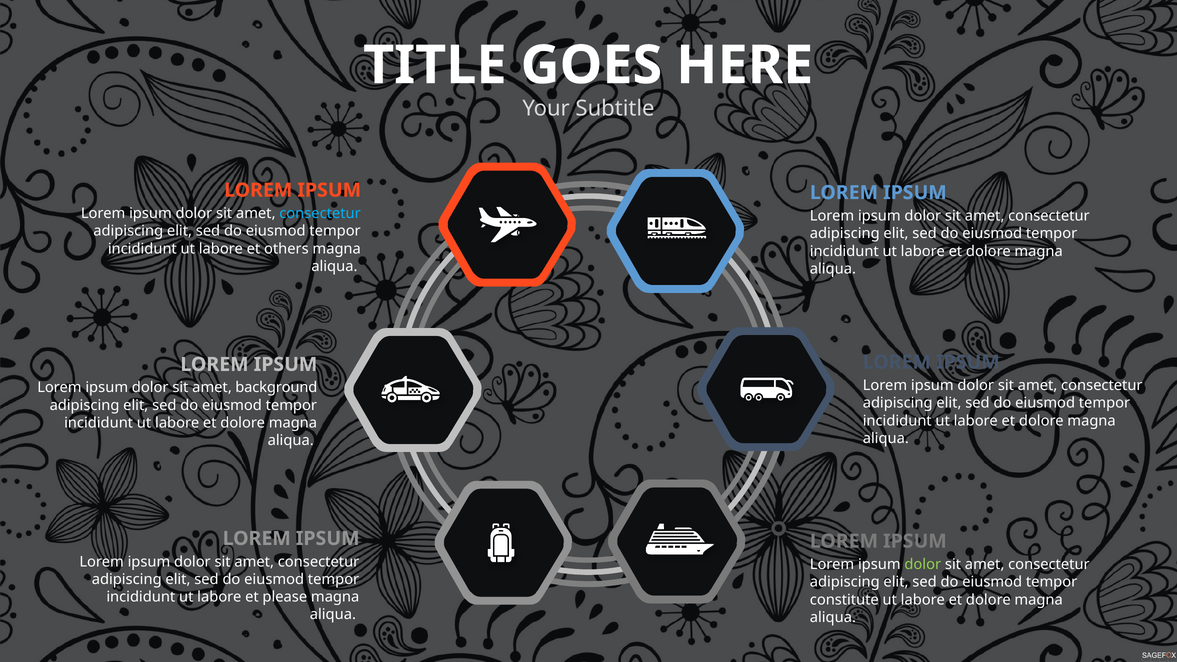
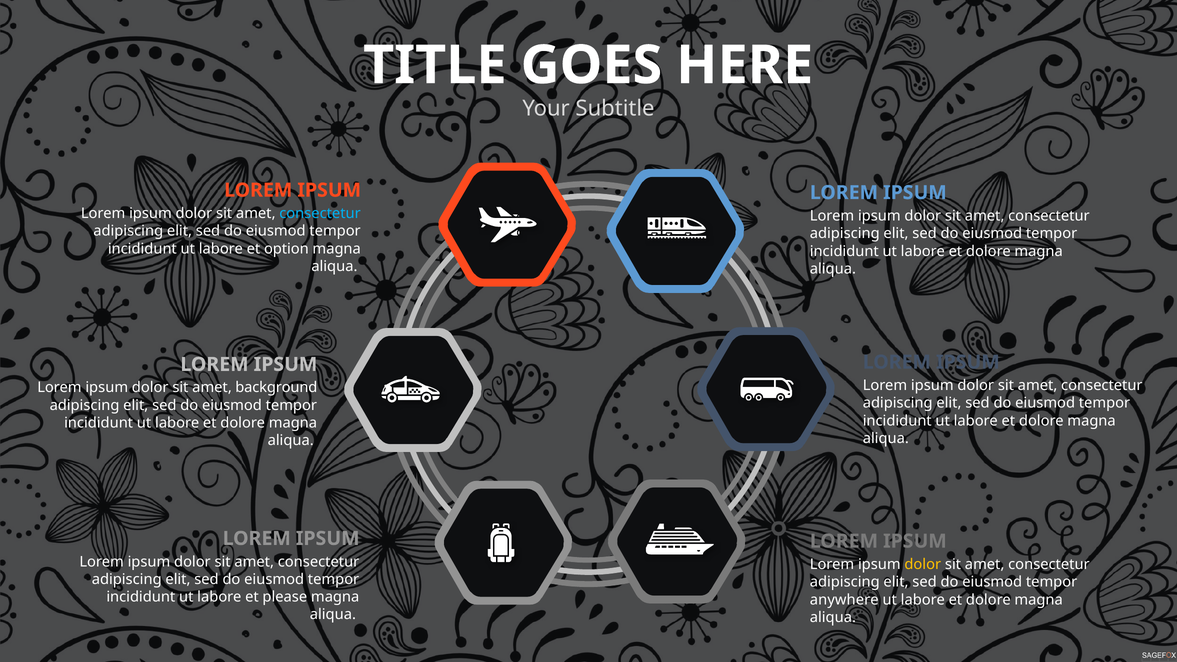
others: others -> option (286, 249)
dolor colour: light green -> yellow (923, 564)
constitute: constitute -> anywhere (844, 600)
